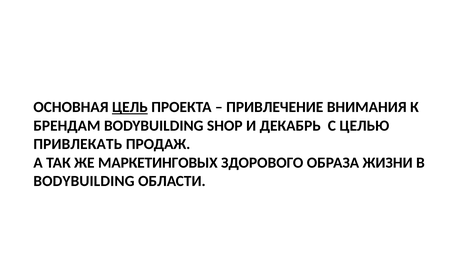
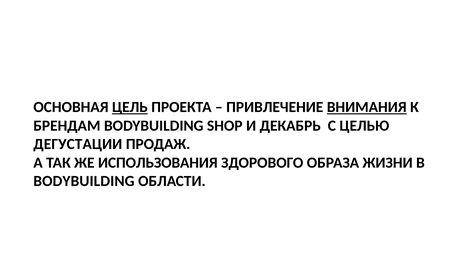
ВНИМАНИЯ underline: none -> present (367, 107)
ПРИВЛЕКАТЬ: ПРИВЛЕКАТЬ -> ДЕГУСТАЦИИ (78, 144)
МАРКЕТИНГОВЫХ: МАРКЕТИНГОВЫХ -> ИСПОЛЬЗОВАНИЯ (158, 163)
